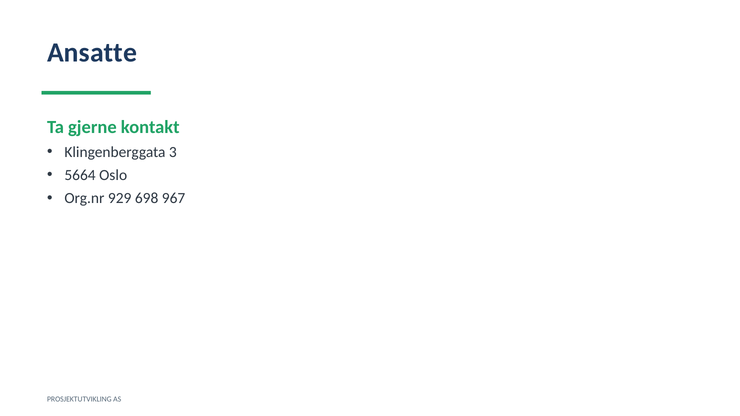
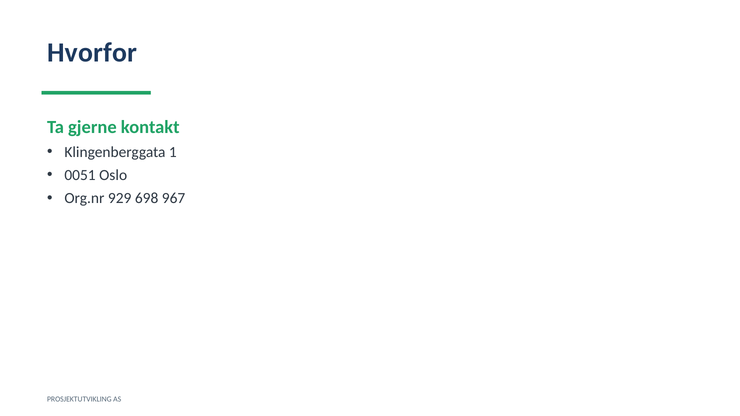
Ansatte: Ansatte -> Hvorfor (92, 53)
3: 3 -> 1 (173, 152)
5664: 5664 -> 0051 (80, 175)
